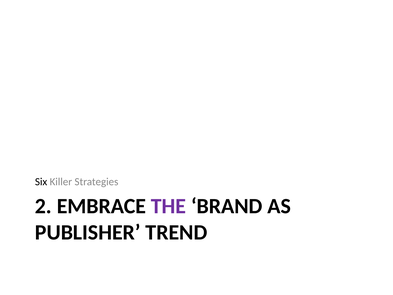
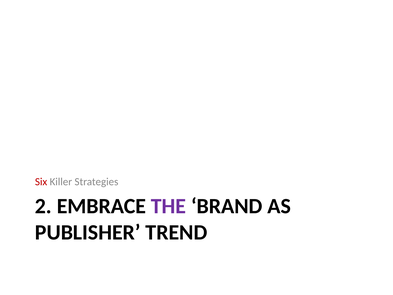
Six colour: black -> red (41, 182)
